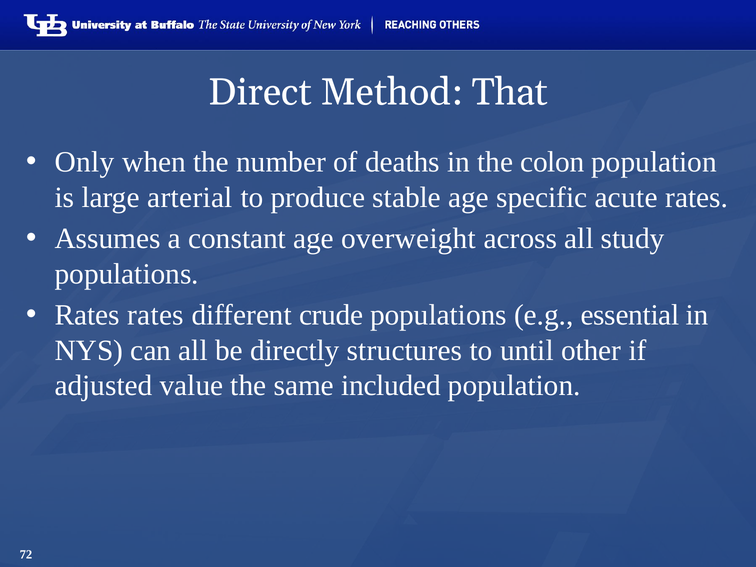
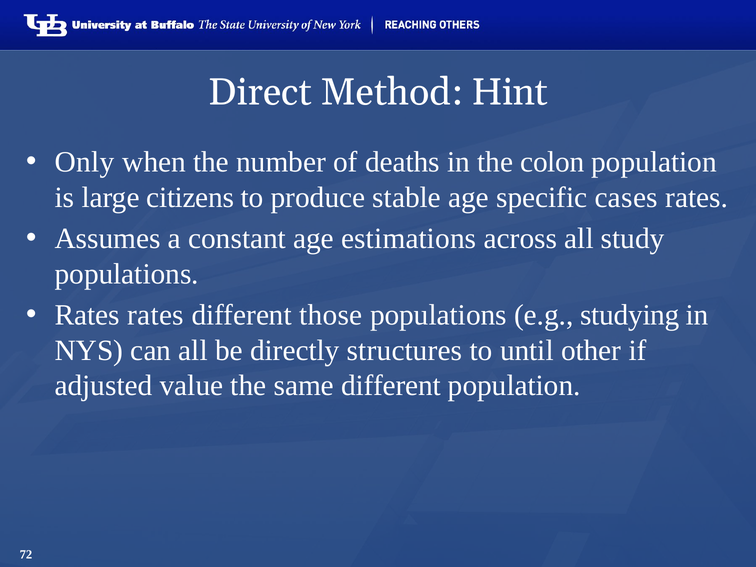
That: That -> Hint (510, 92)
arterial: arterial -> citizens (190, 197)
acute: acute -> cases (626, 197)
overweight: overweight -> estimations (409, 239)
crude: crude -> those (331, 315)
essential: essential -> studying (630, 315)
same included: included -> different (391, 386)
